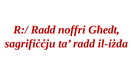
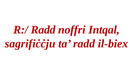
Għedt: Għedt -> Intqal (104, 30)
il-iżda: il-iżda -> il-biex (113, 43)
